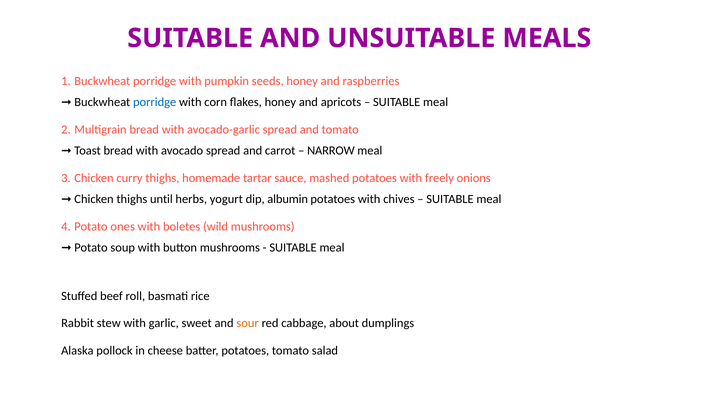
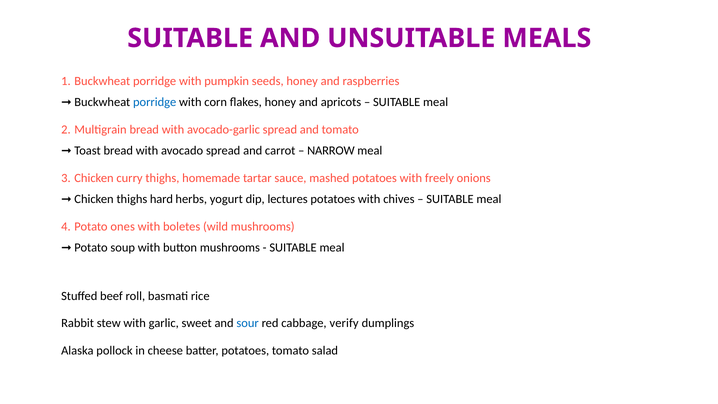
until: until -> hard (161, 199)
albumin: albumin -> lectures (288, 199)
sour colour: orange -> blue (248, 323)
about: about -> verify (344, 323)
